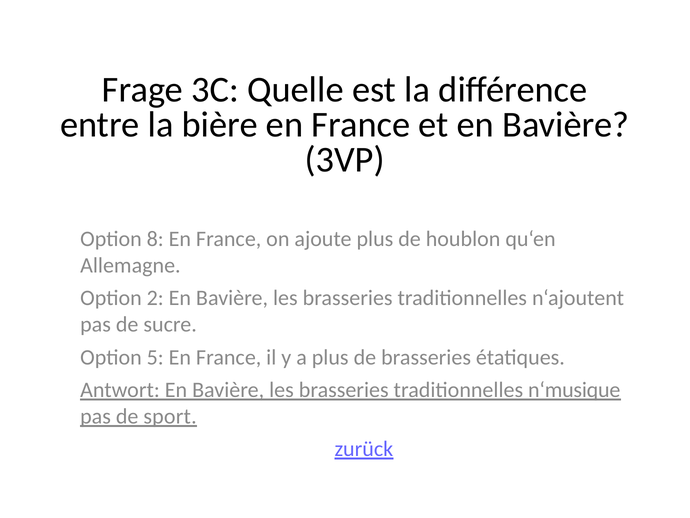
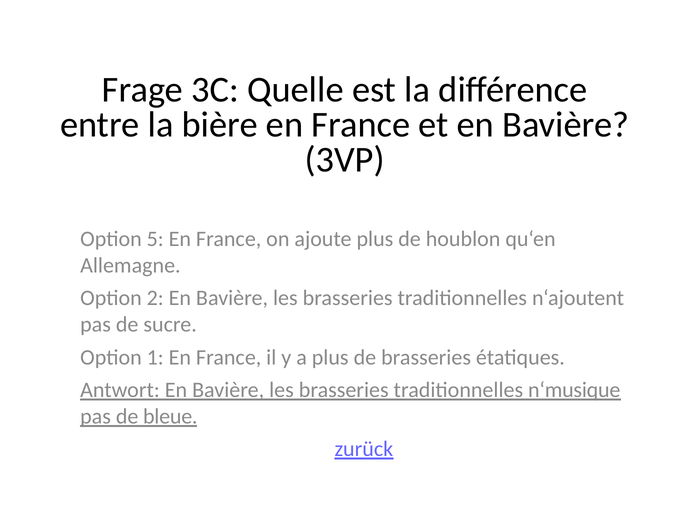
8: 8 -> 5 (155, 239)
5: 5 -> 1 (155, 357)
sport: sport -> bleue (170, 416)
